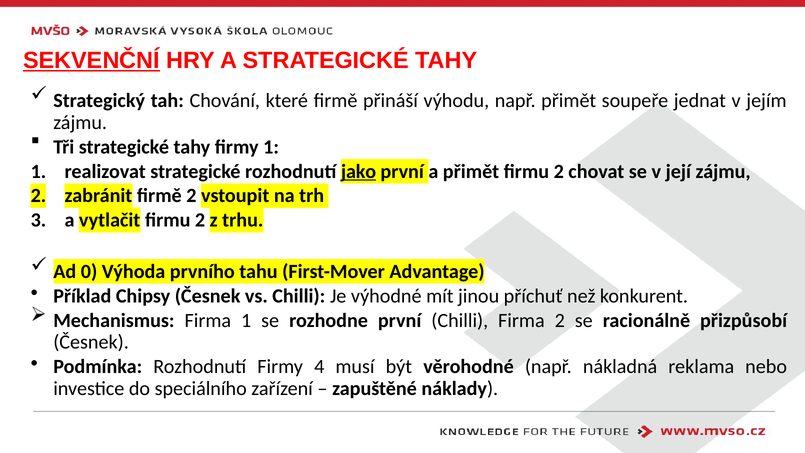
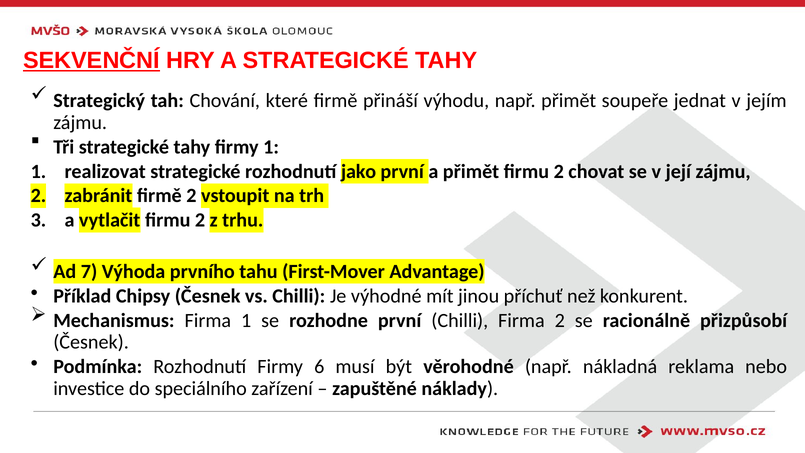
jako underline: present -> none (359, 171)
0: 0 -> 7 (89, 271)
4: 4 -> 6 (319, 367)
